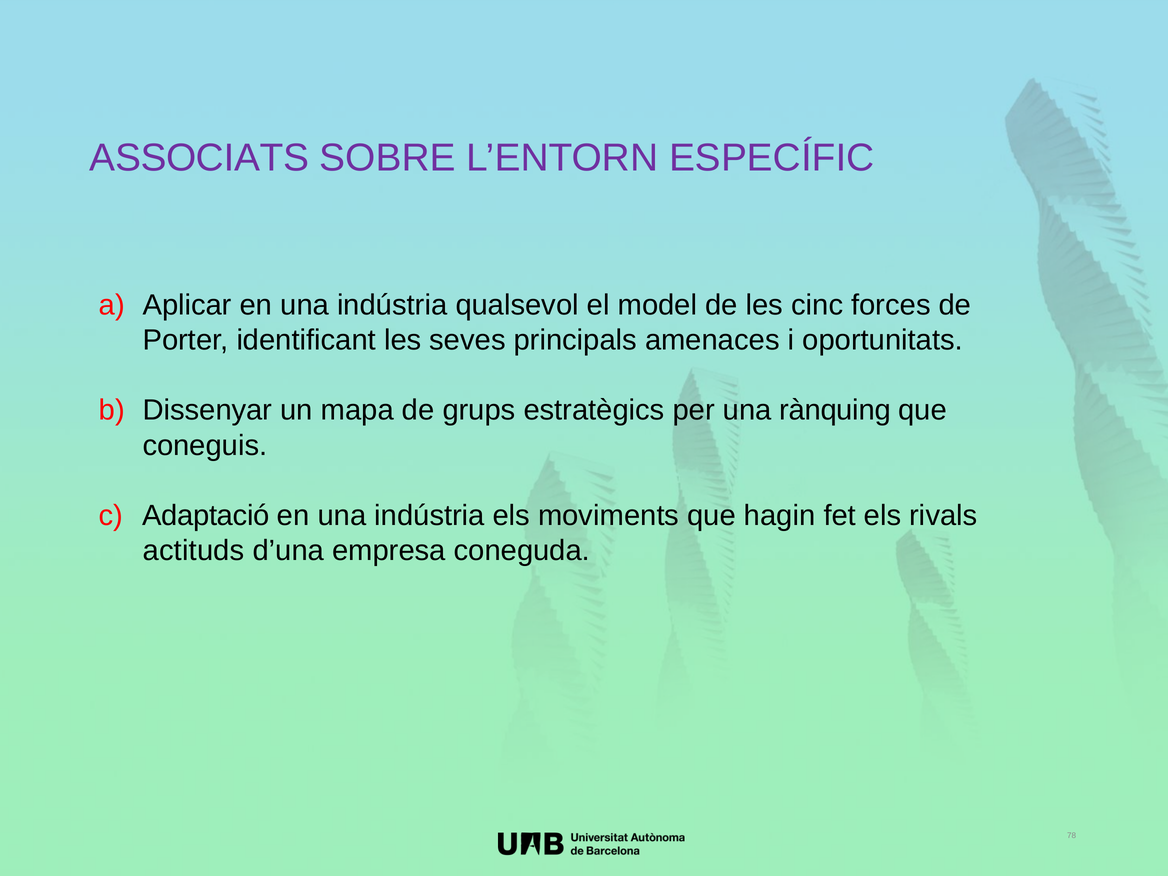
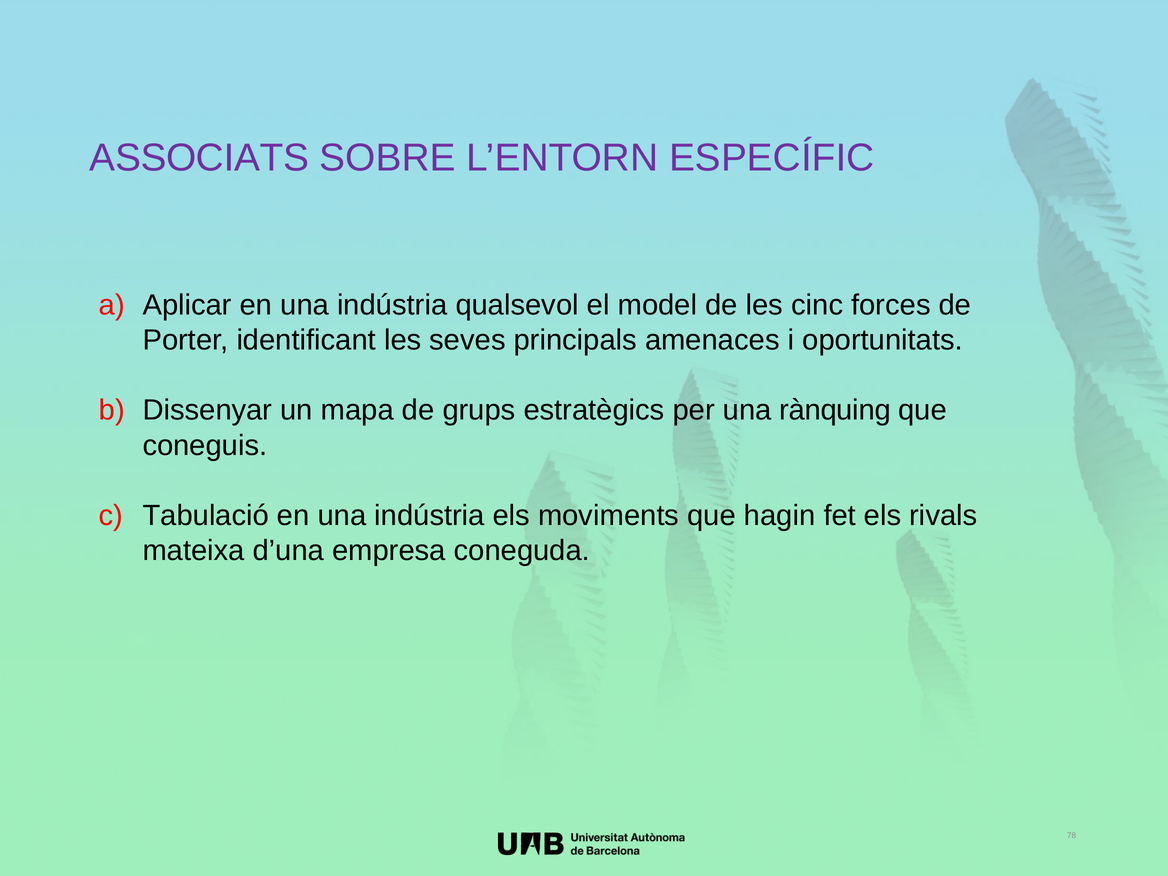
Adaptació: Adaptació -> Tabulació (206, 515)
actituds: actituds -> mateixa (194, 550)
